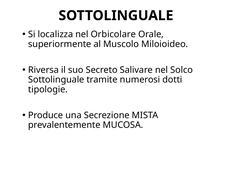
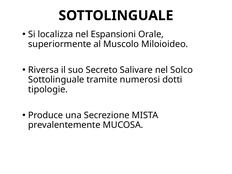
Orbicolare: Orbicolare -> Espansioni (113, 34)
